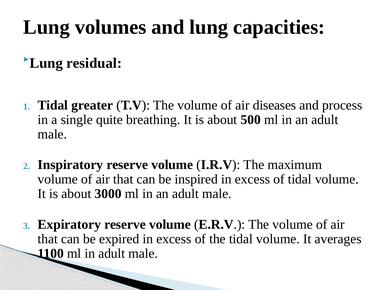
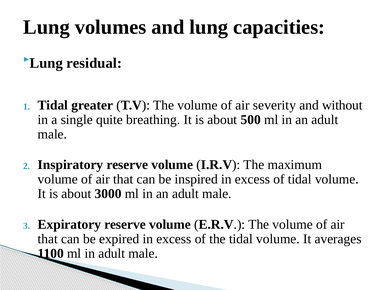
diseases: diseases -> severity (274, 105)
process: process -> without (342, 105)
